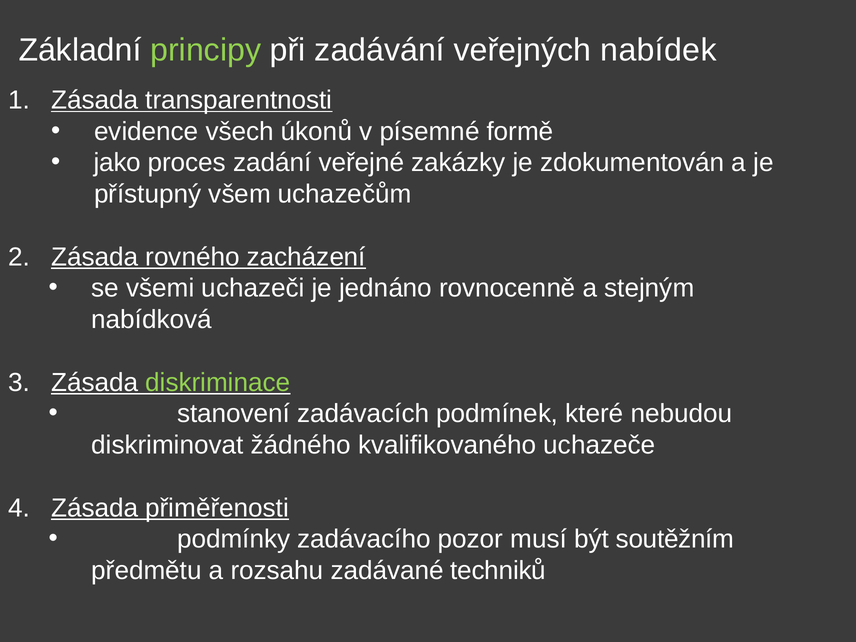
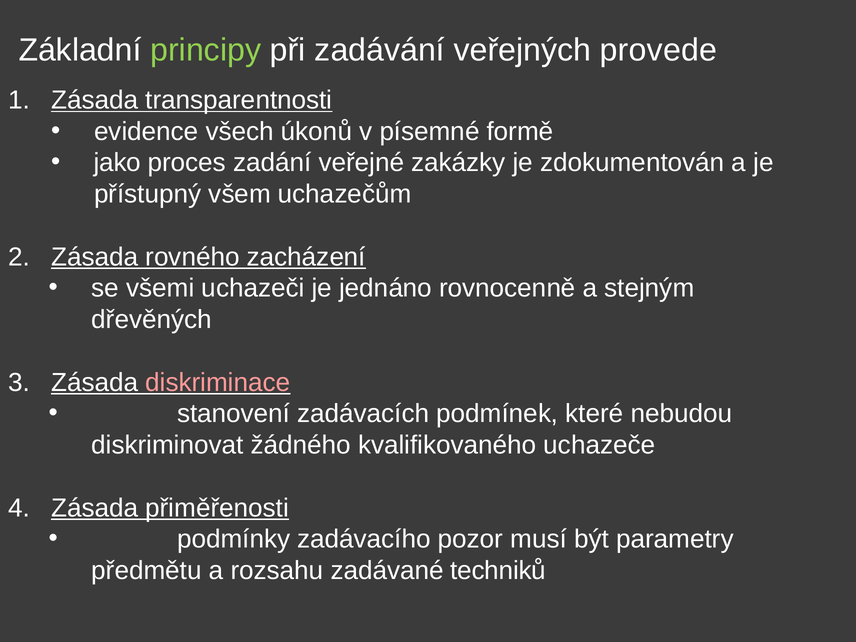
nabídek: nabídek -> provede (659, 50)
nabídková: nabídková -> dřevěných (152, 320)
diskriminace colour: light green -> pink (218, 382)
soutěžním: soutěžním -> parametry (675, 539)
